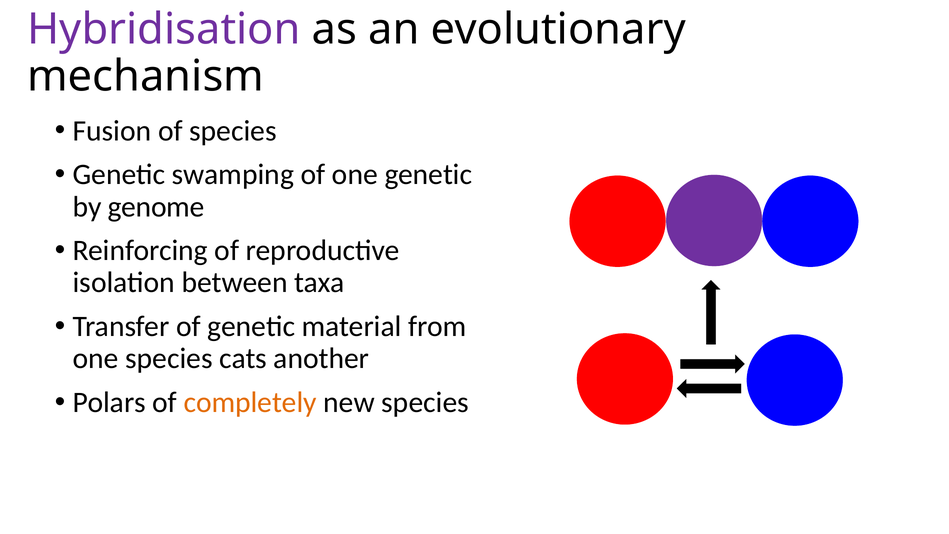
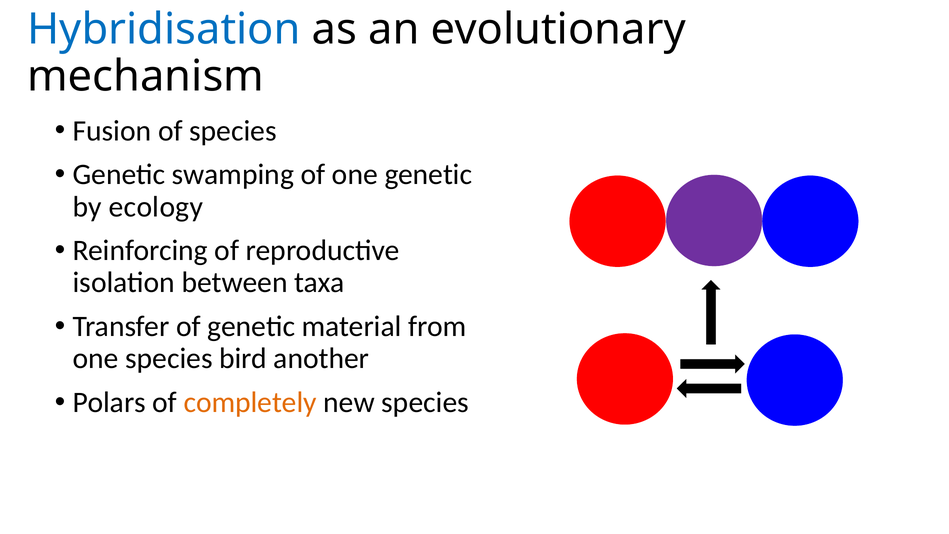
Hybridisation colour: purple -> blue (164, 29)
genome: genome -> ecology (156, 207)
cats: cats -> bird (243, 358)
